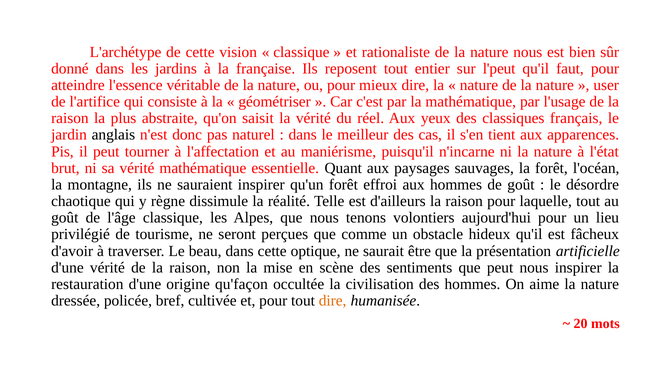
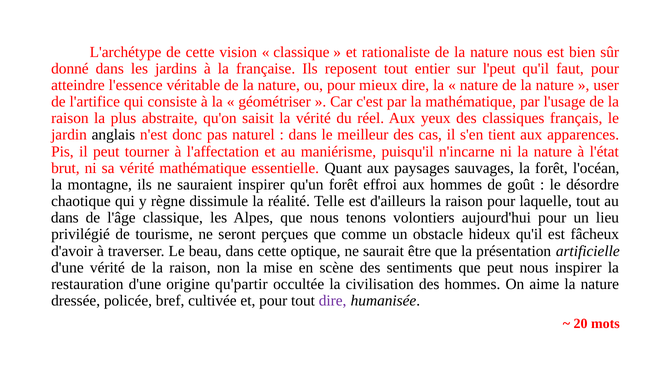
goût: goût -> dans (65, 218)
qu'façon: qu'façon -> qu'partir (241, 285)
dire colour: orange -> purple (333, 301)
